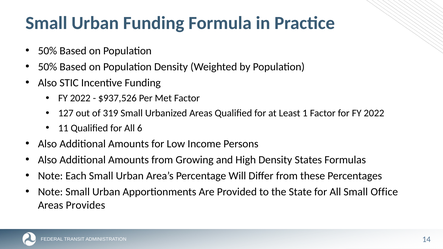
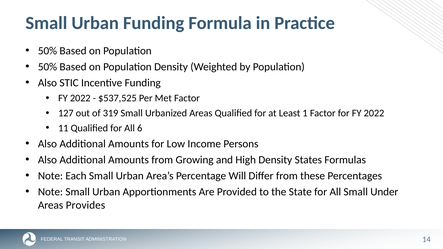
$937,526: $937,526 -> $537,525 (117, 98)
Office: Office -> Under (384, 192)
